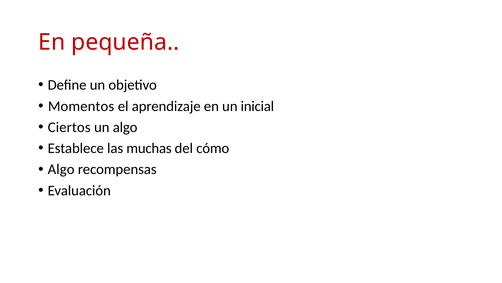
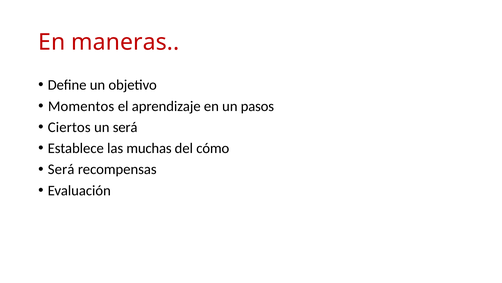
pequeña: pequeña -> maneras (125, 42)
inicial: inicial -> pasos (257, 106)
un algo: algo -> será (125, 127)
Algo: Algo -> Será (61, 169)
